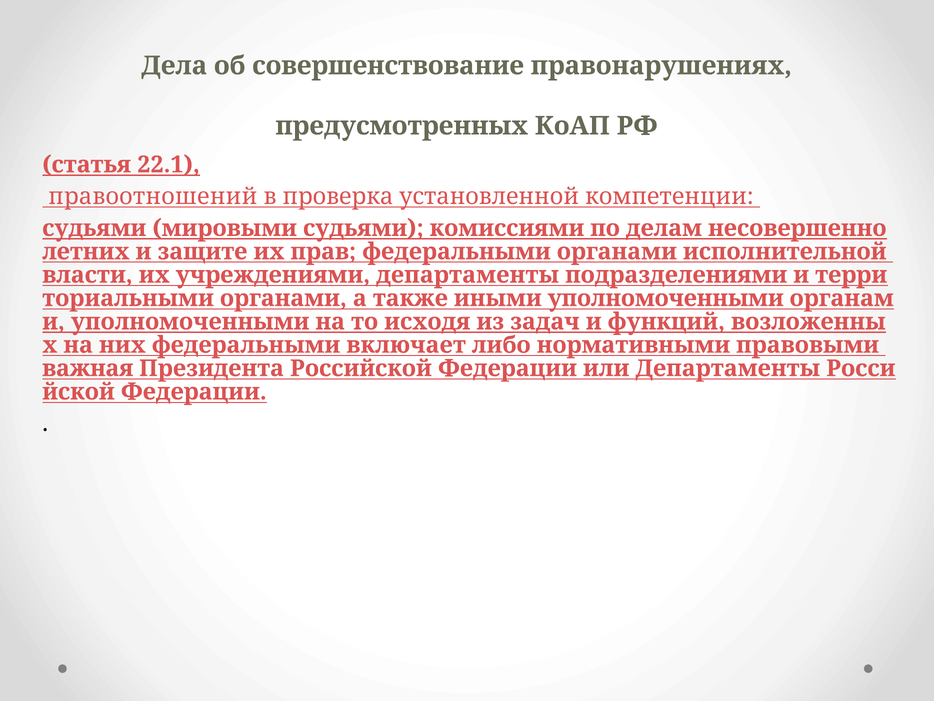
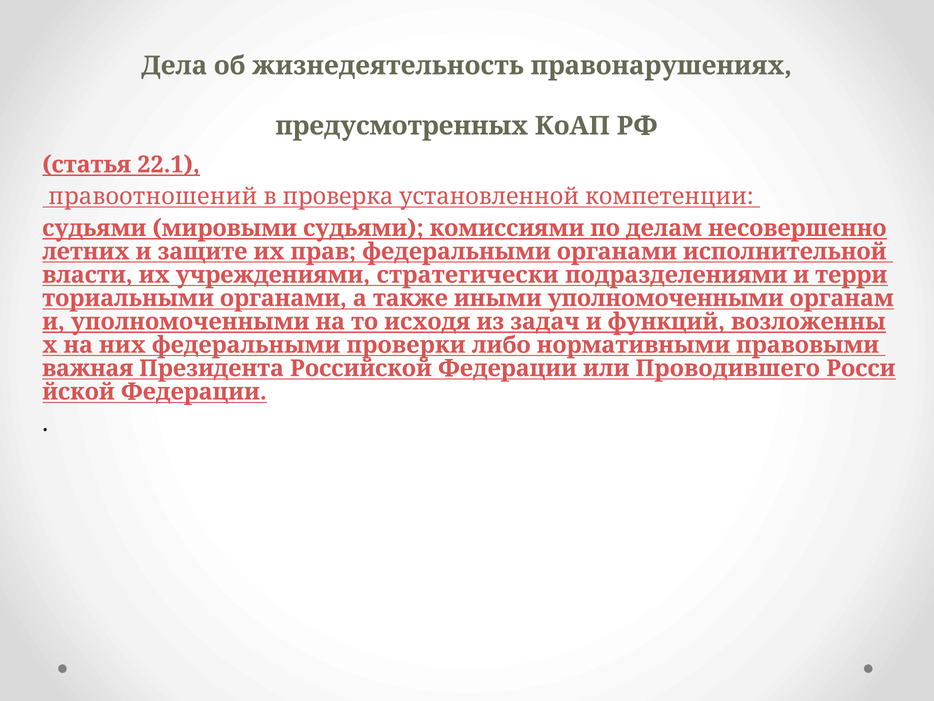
совершенствование: совершенствование -> жизнедеятельность (388, 66)
учреждениями департаменты: департаменты -> стратегически (468, 275)
включает: включает -> проверки (406, 345)
или Департаменты: Департаменты -> Проводившего (728, 368)
